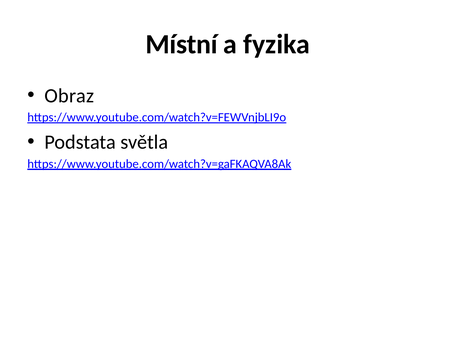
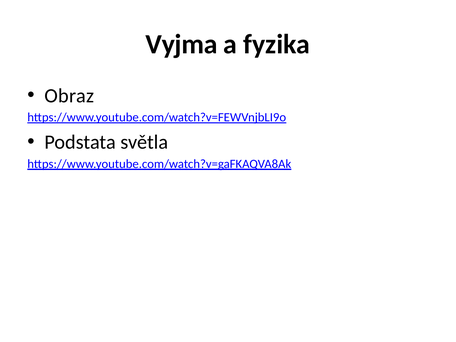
Místní: Místní -> Vyjma (182, 44)
